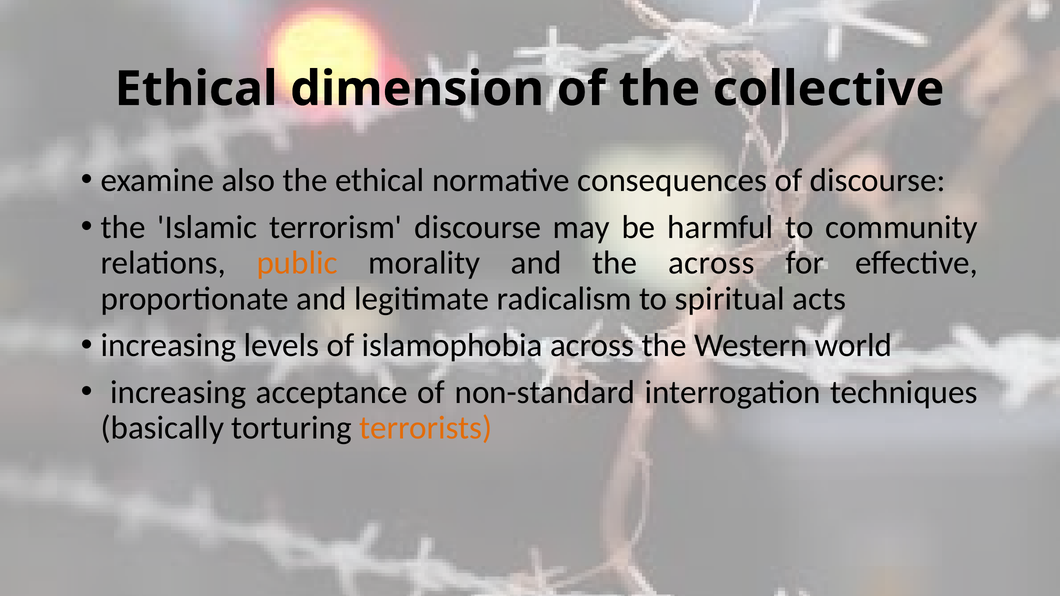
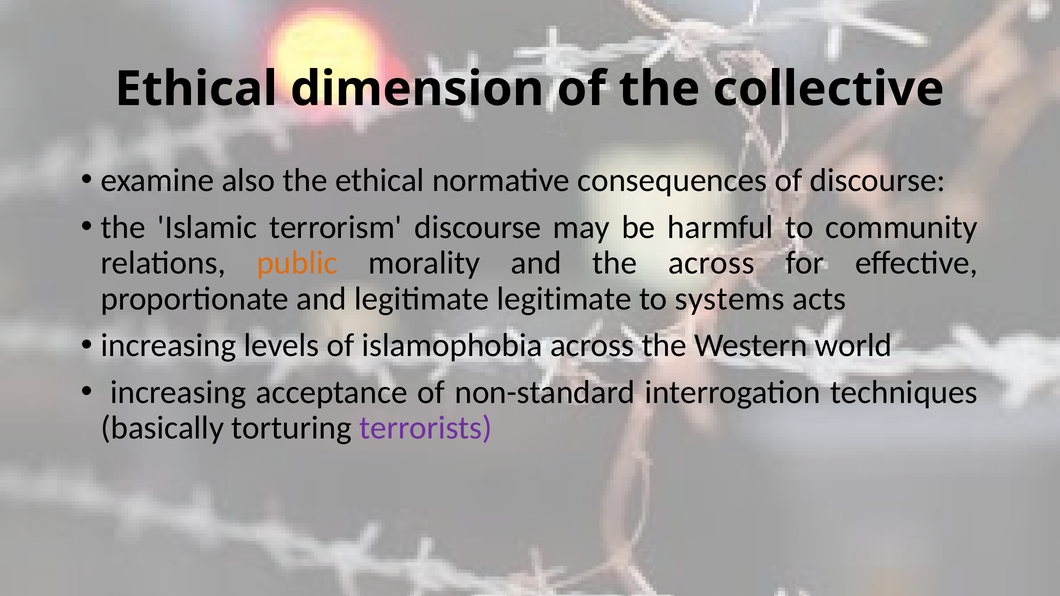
legitimate radicalism: radicalism -> legitimate (564, 299)
spiritual: spiritual -> systems (730, 299)
terrorists colour: orange -> purple (426, 428)
